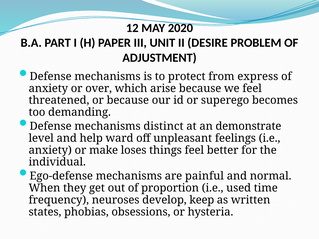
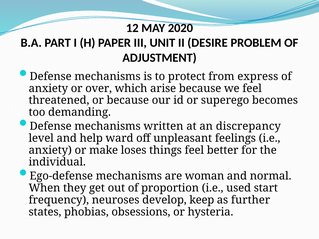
distinct: distinct -> written (163, 126)
demonstrate: demonstrate -> discrepancy (248, 126)
painful: painful -> woman (205, 176)
time: time -> start (266, 188)
written: written -> further (251, 200)
